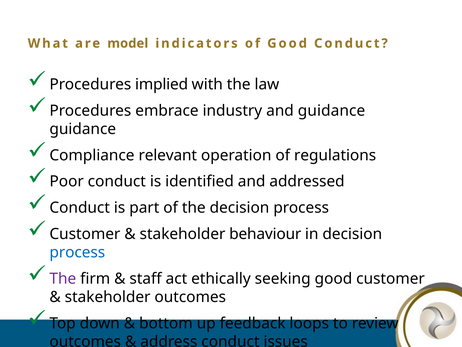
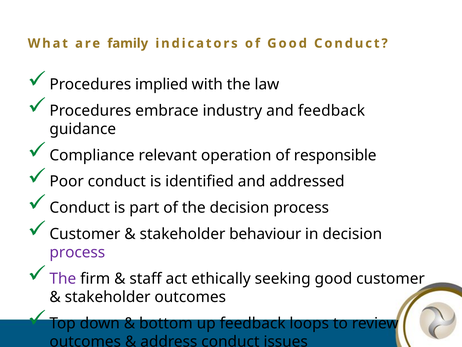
model: model -> family (128, 43)
and guidance: guidance -> feedback (332, 110)
regulations: regulations -> responsible (335, 155)
process colour: blue -> purple (77, 252)
